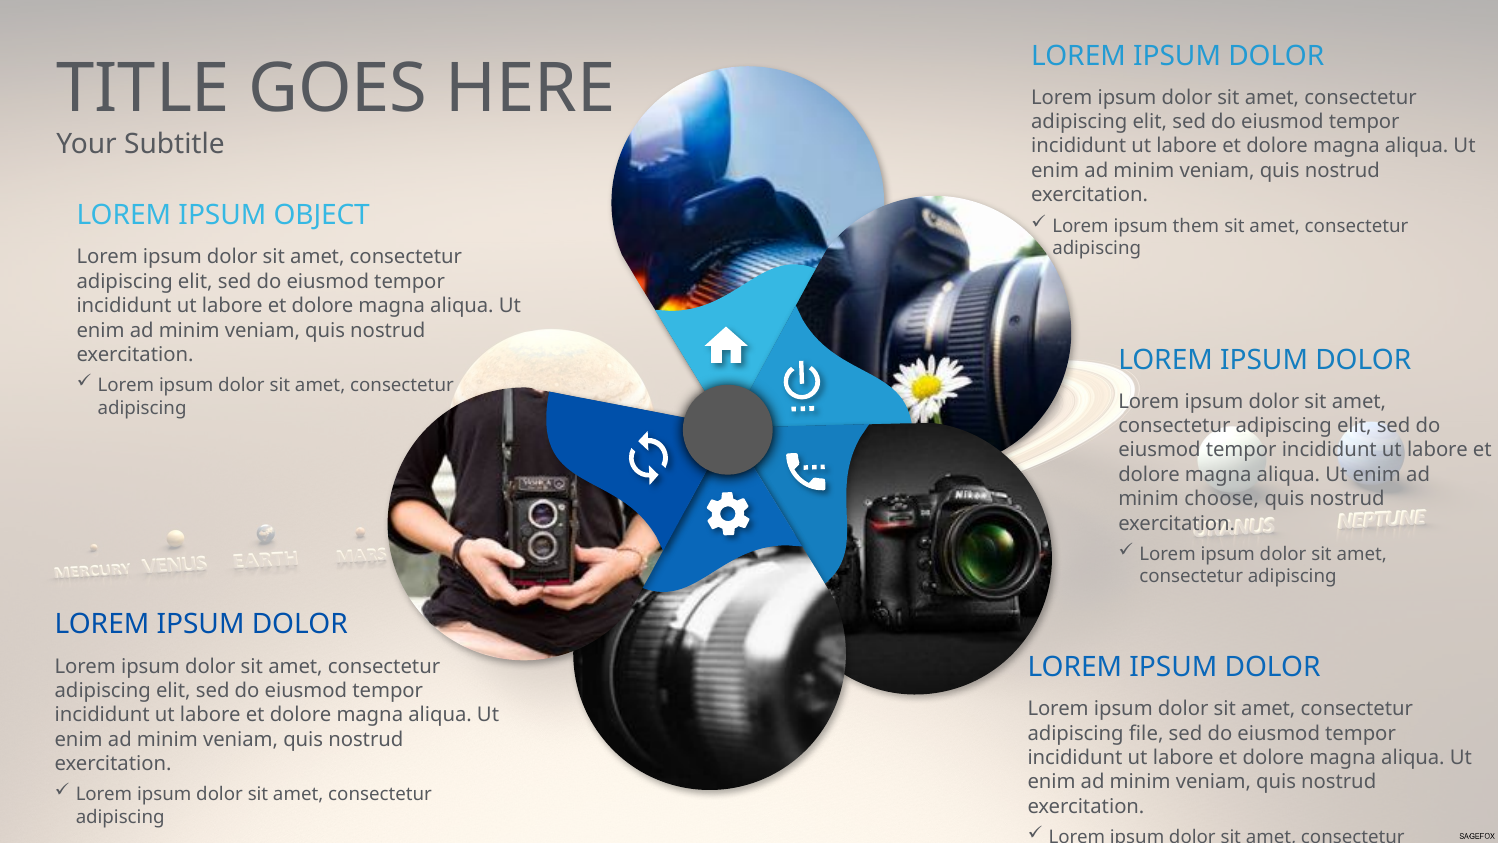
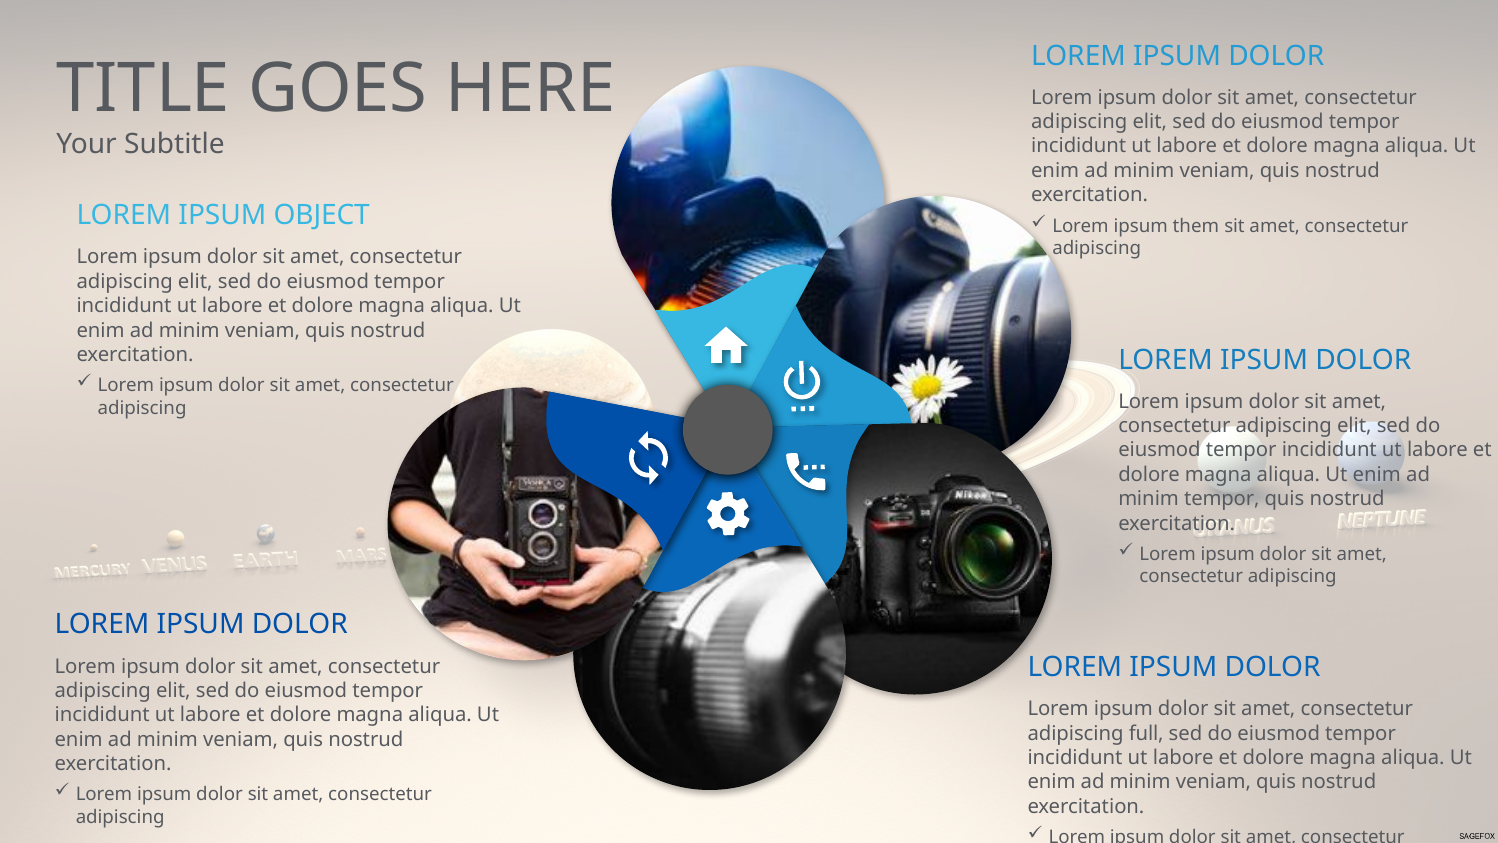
minim choose: choose -> tempor (1222, 499)
file: file -> full (1146, 733)
